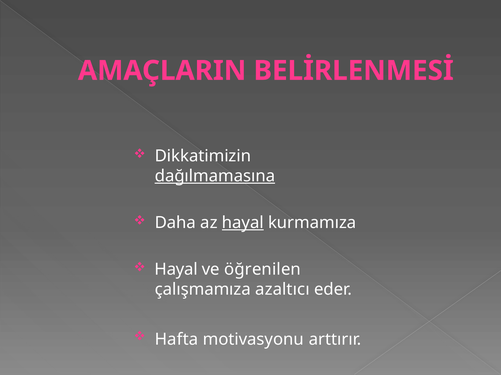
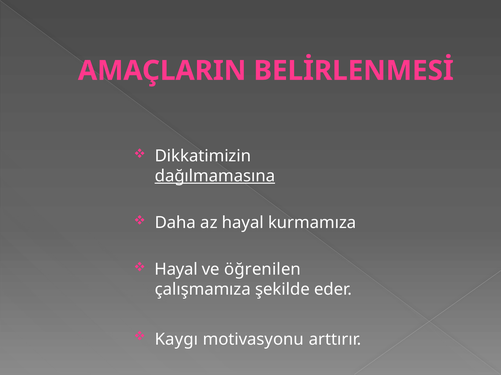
hayal underline: present -> none (243, 223)
azaltıcı: azaltıcı -> şekilde (283, 290)
Hafta: Hafta -> Kaygı (176, 340)
